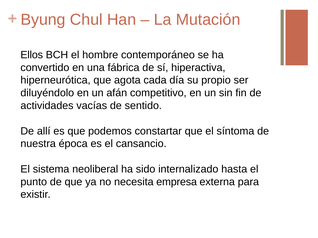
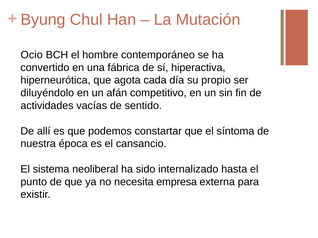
Ellos: Ellos -> Ocio (32, 55)
